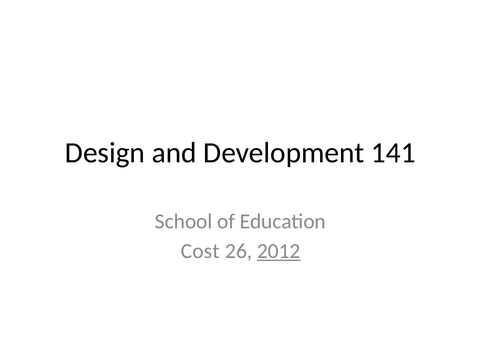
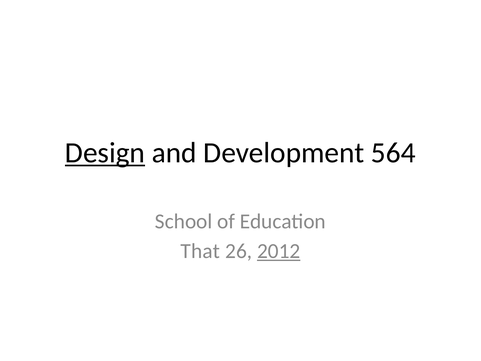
Design underline: none -> present (105, 153)
141: 141 -> 564 (393, 153)
Cost: Cost -> That (200, 251)
